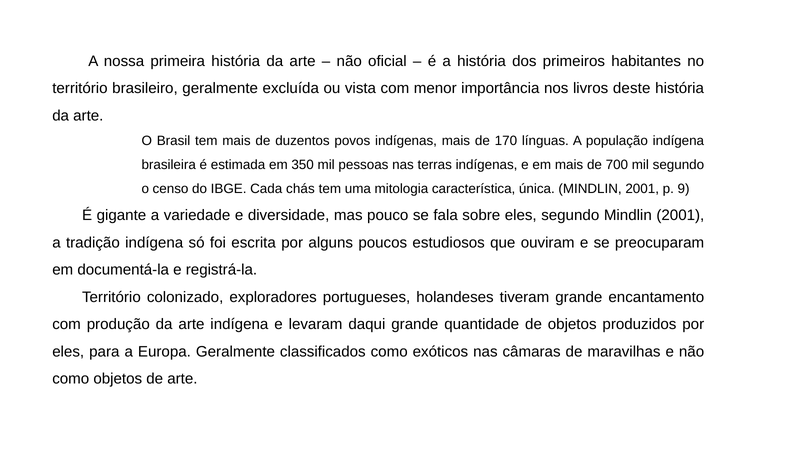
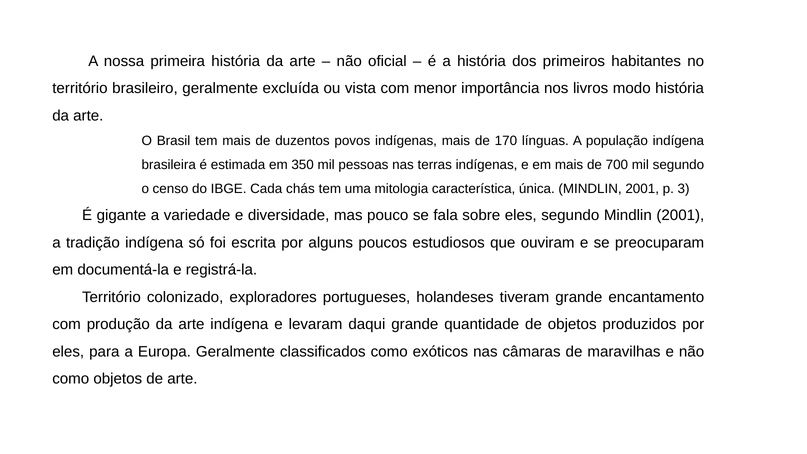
deste: deste -> modo (632, 88)
9: 9 -> 3 (684, 189)
